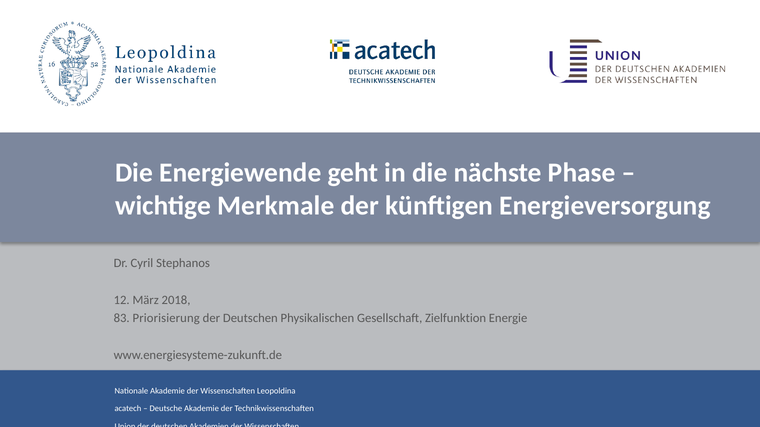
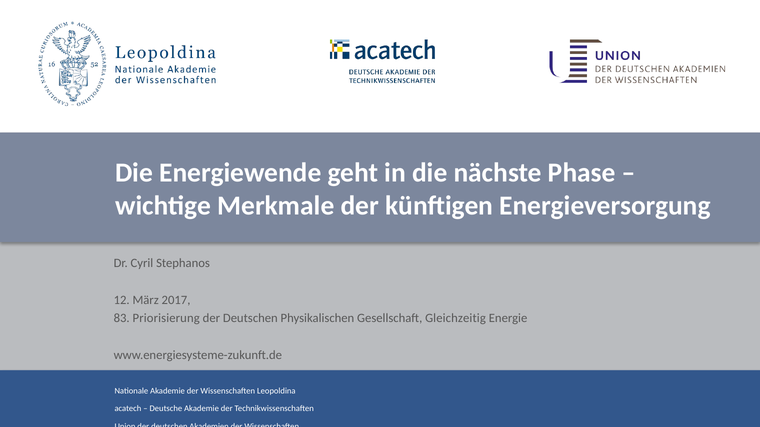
2018: 2018 -> 2017 (176, 300)
Zielfunktion: Zielfunktion -> Gleichzeitig (455, 319)
